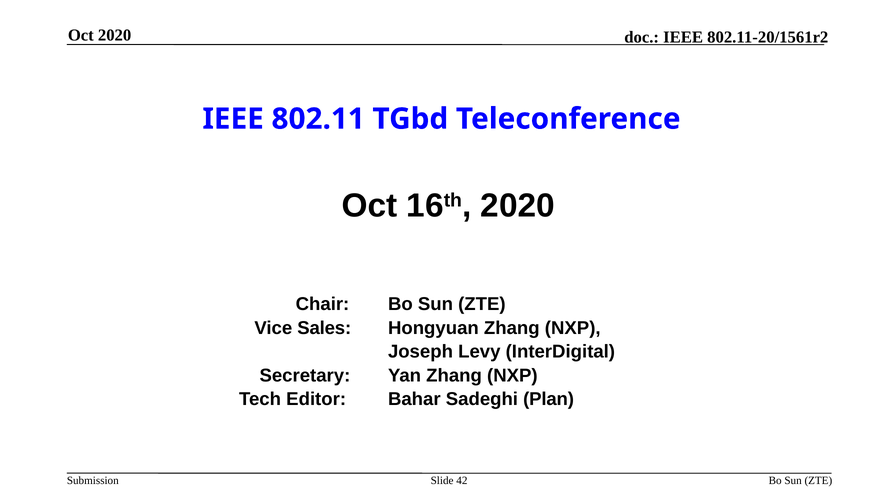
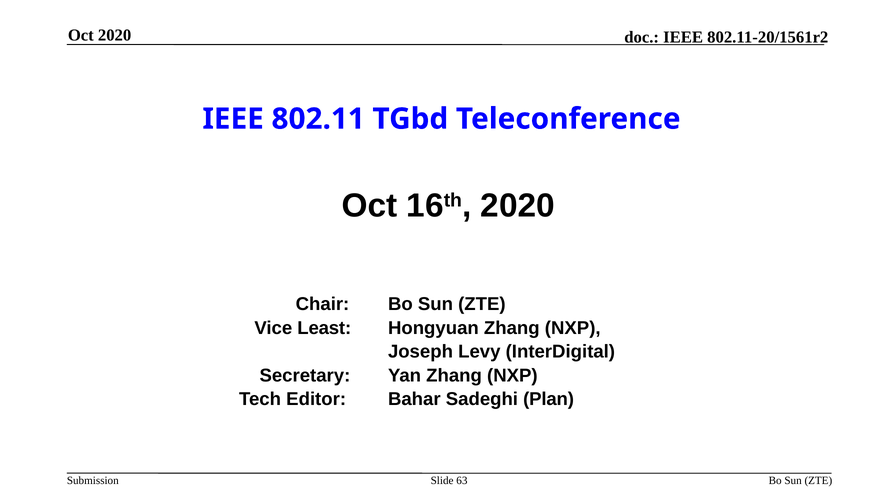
Sales: Sales -> Least (324, 328)
42: 42 -> 63 (462, 481)
